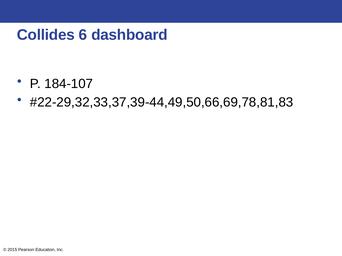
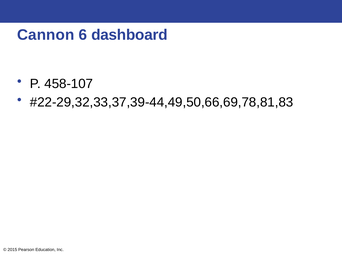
Collides: Collides -> Cannon (46, 35)
184-107: 184-107 -> 458-107 (69, 84)
